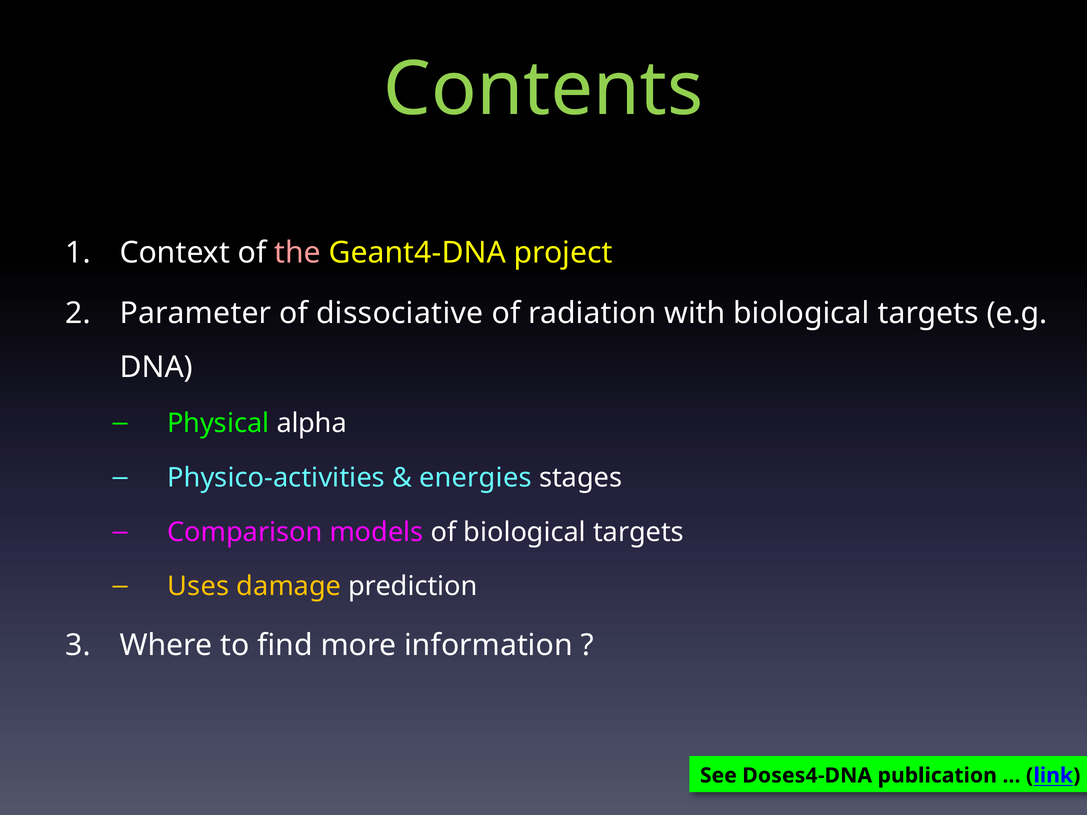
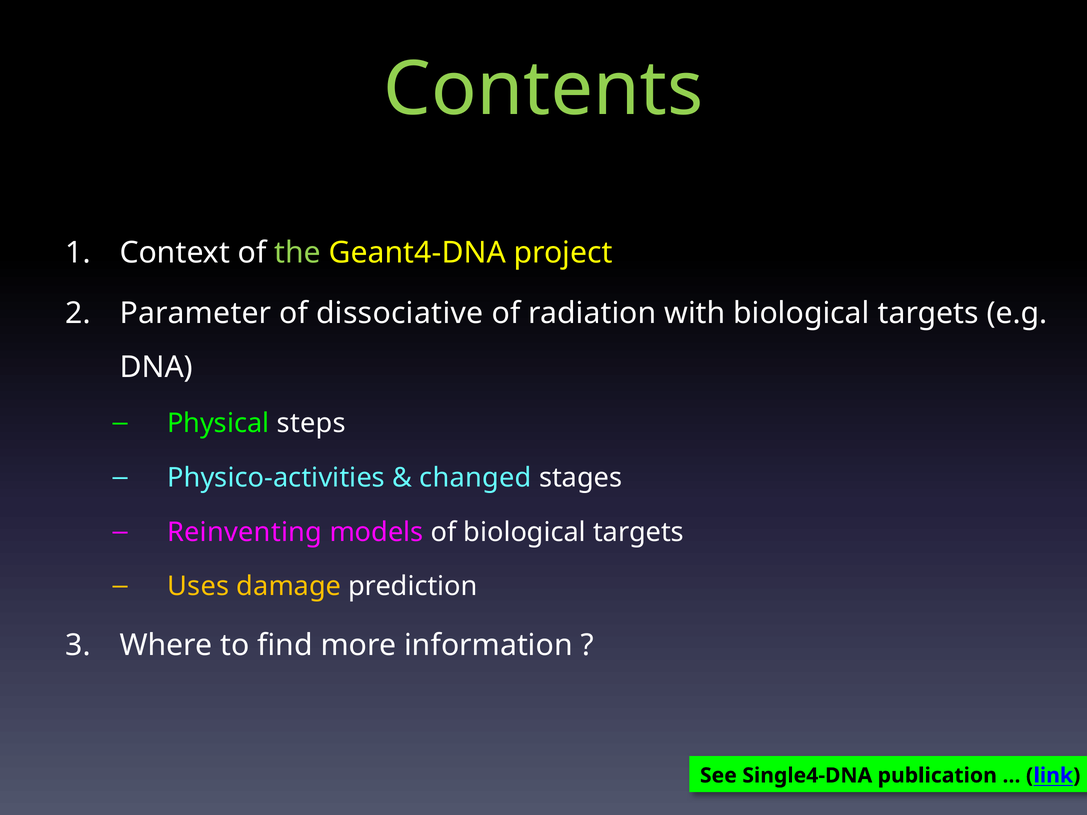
the colour: pink -> light green (298, 253)
alpha: alpha -> steps (311, 424)
energies: energies -> changed (475, 478)
Comparison: Comparison -> Reinventing (245, 532)
Doses4-DNA: Doses4-DNA -> Single4-DNA (807, 776)
